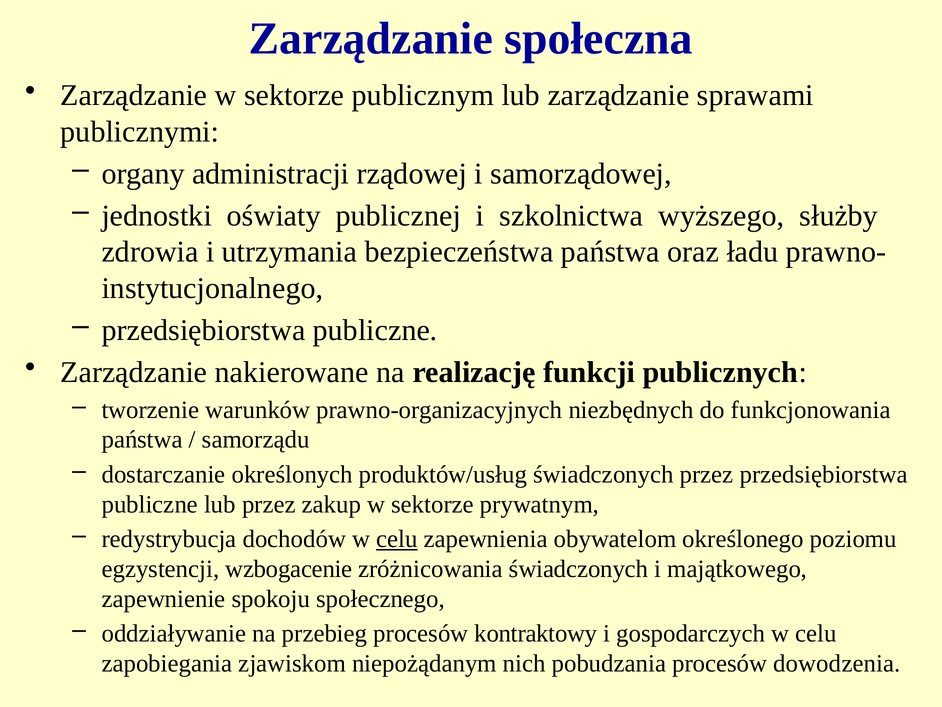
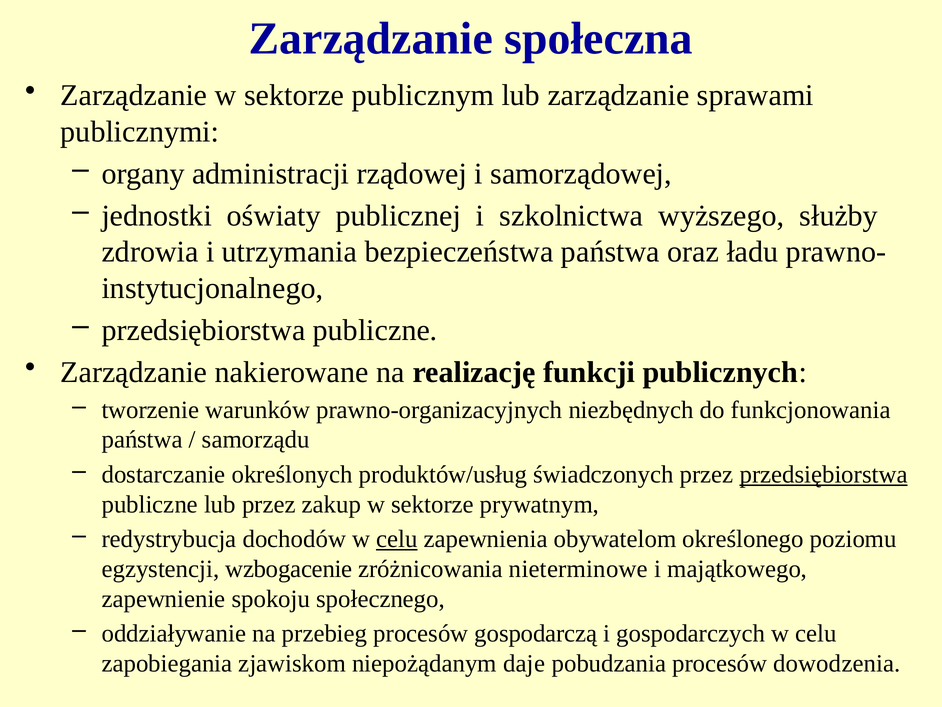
przedsiębiorstwa underline: none -> present (824, 474)
zróżnicowania świadczonych: świadczonych -> nieterminowe (578, 569)
kontraktowy: kontraktowy -> gospodarczą (536, 633)
nich: nich -> daje (524, 663)
